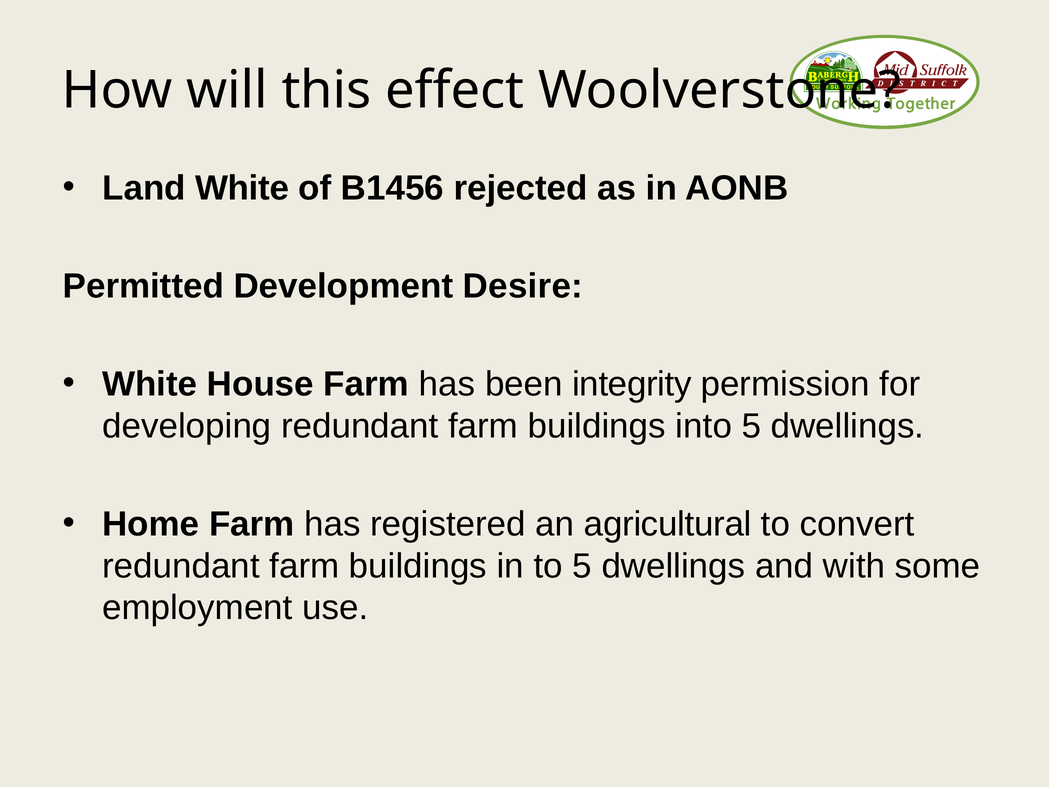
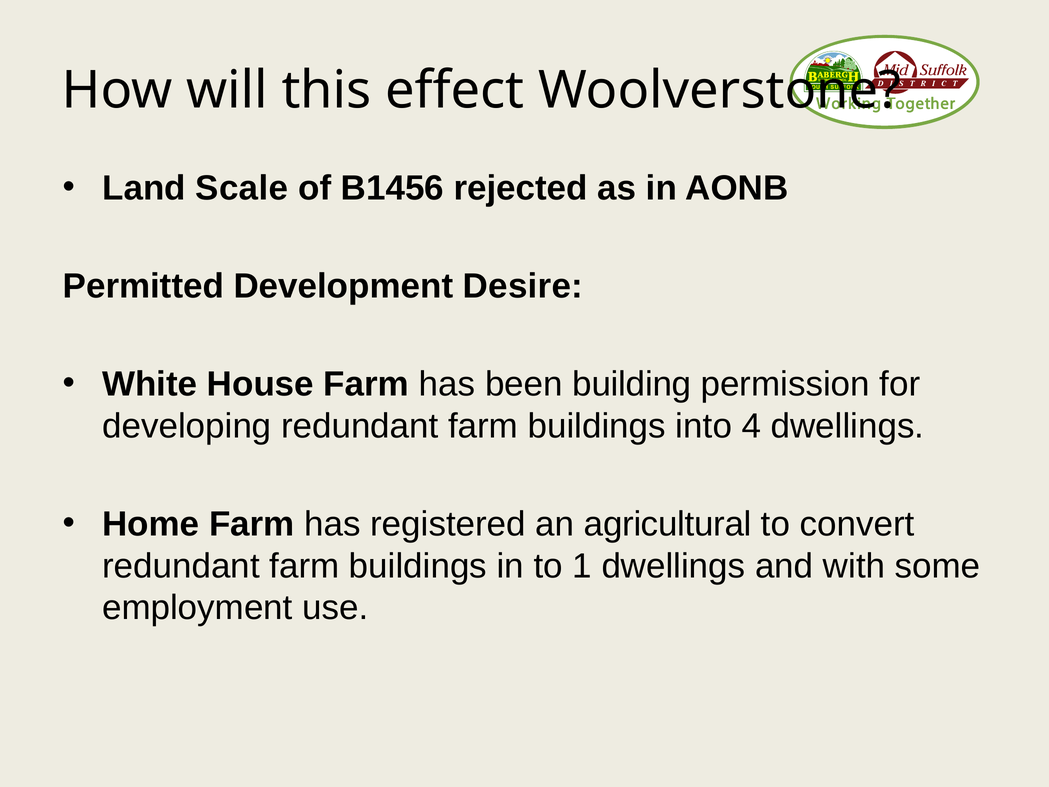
Land White: White -> Scale (242, 188)
integrity: integrity -> building (632, 384)
into 5: 5 -> 4 (751, 426)
to 5: 5 -> 1 (582, 566)
